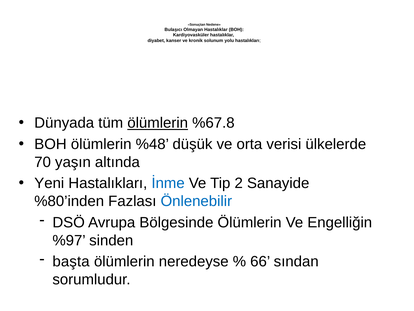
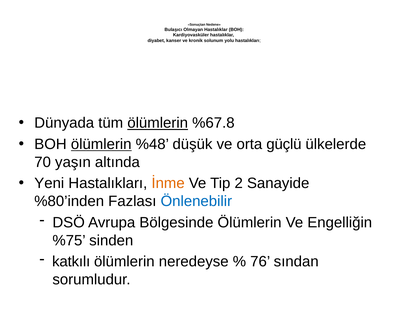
ölümlerin underline: none -> present (101, 144)
verisi: verisi -> güçlü (284, 144)
İnme colour: blue -> orange (168, 183)
%97: %97 -> %75 (69, 240)
başta: başta -> katkılı (71, 261)
66: 66 -> 76 (260, 261)
